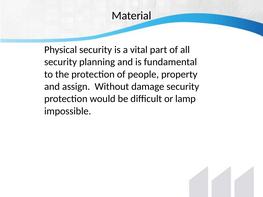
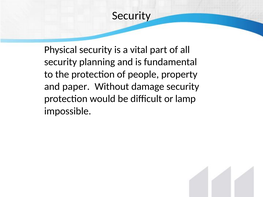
Material: Material -> Security (131, 16)
assign: assign -> paper (76, 87)
